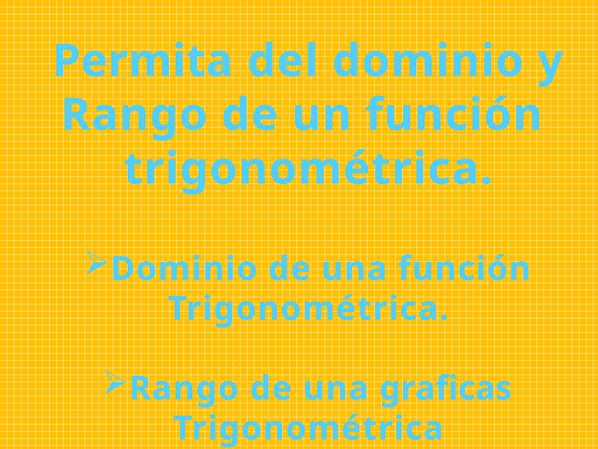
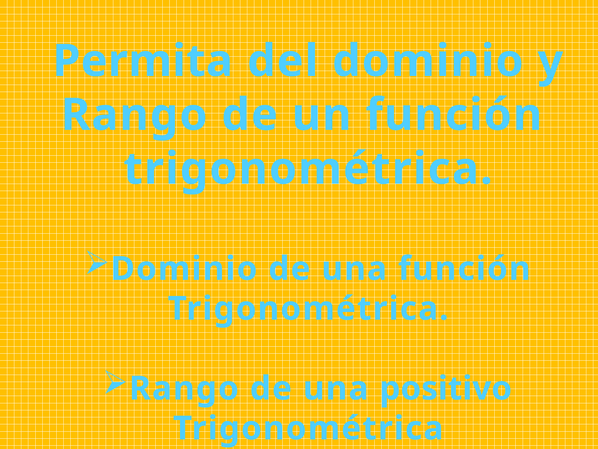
graficas: graficas -> positivo (446, 388)
